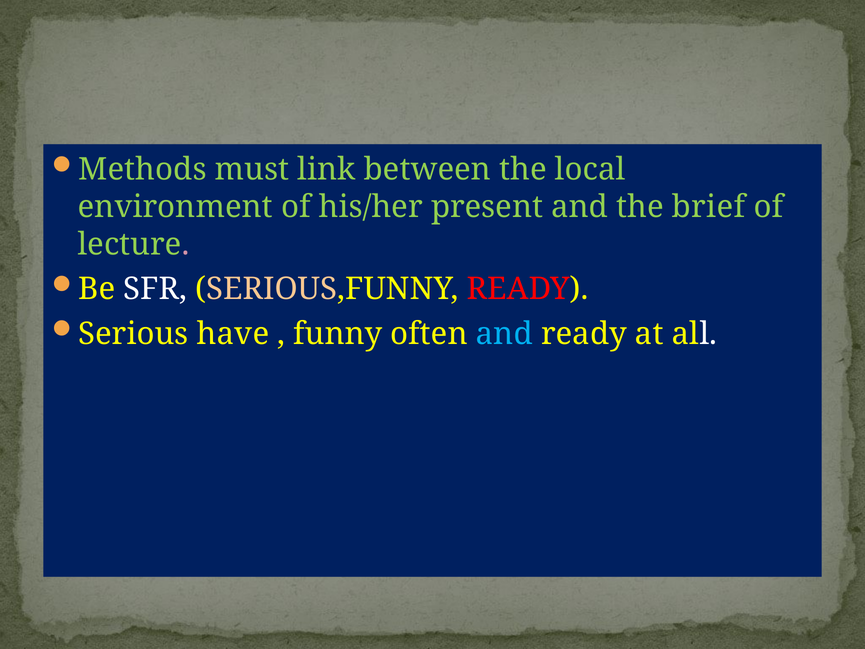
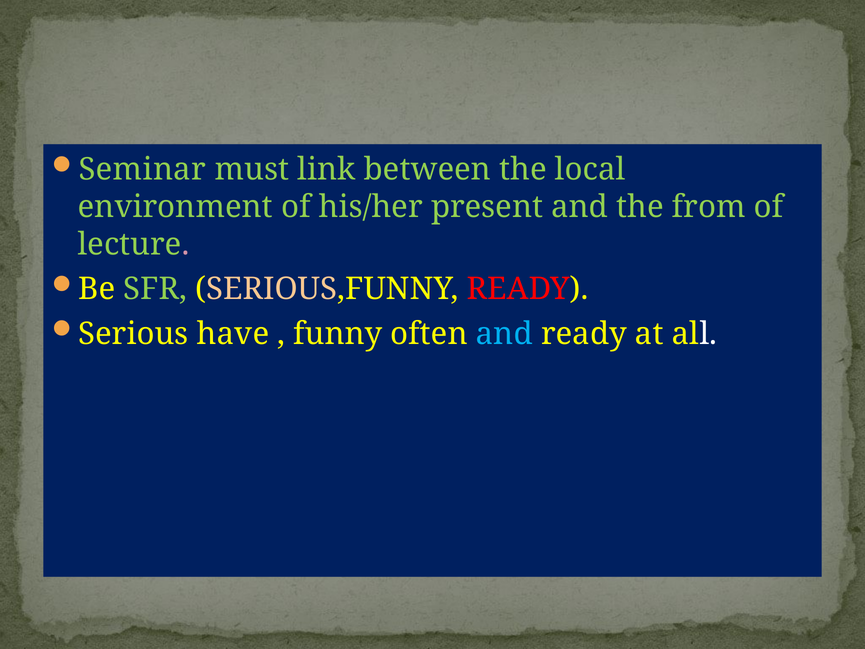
Methods: Methods -> Seminar (142, 169)
brief: brief -> from (709, 207)
SFR colour: white -> light green (155, 289)
